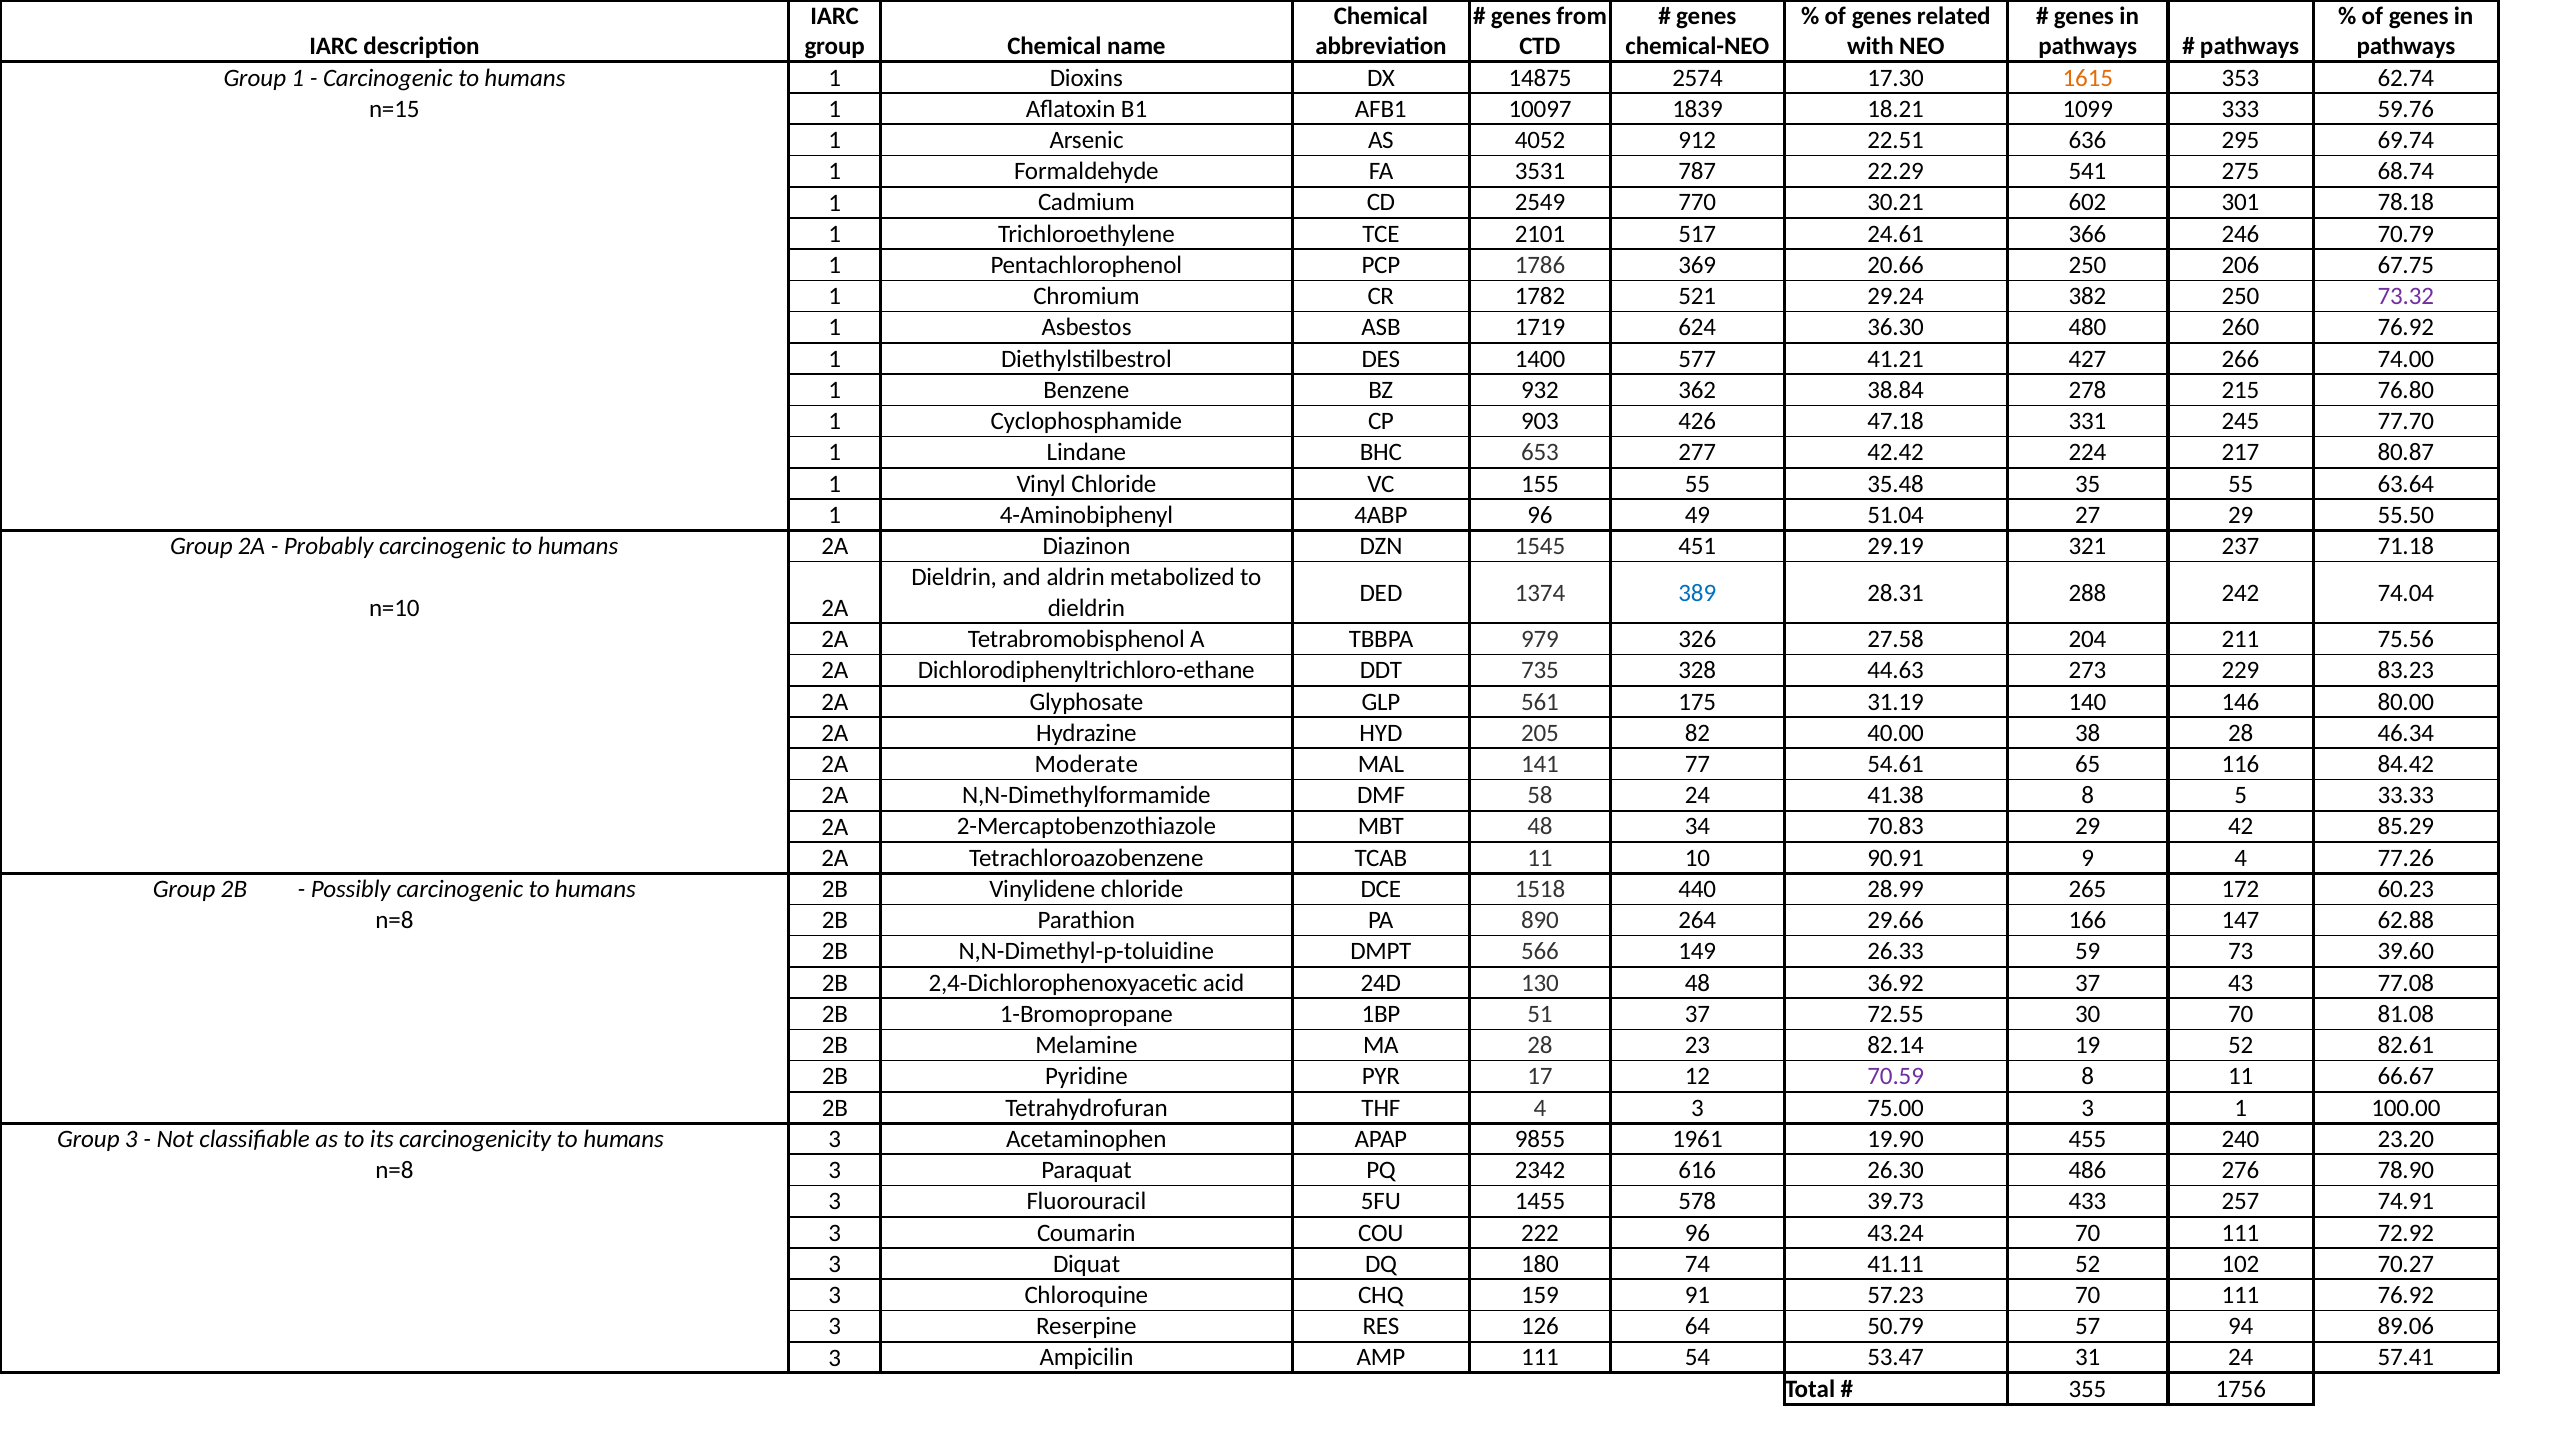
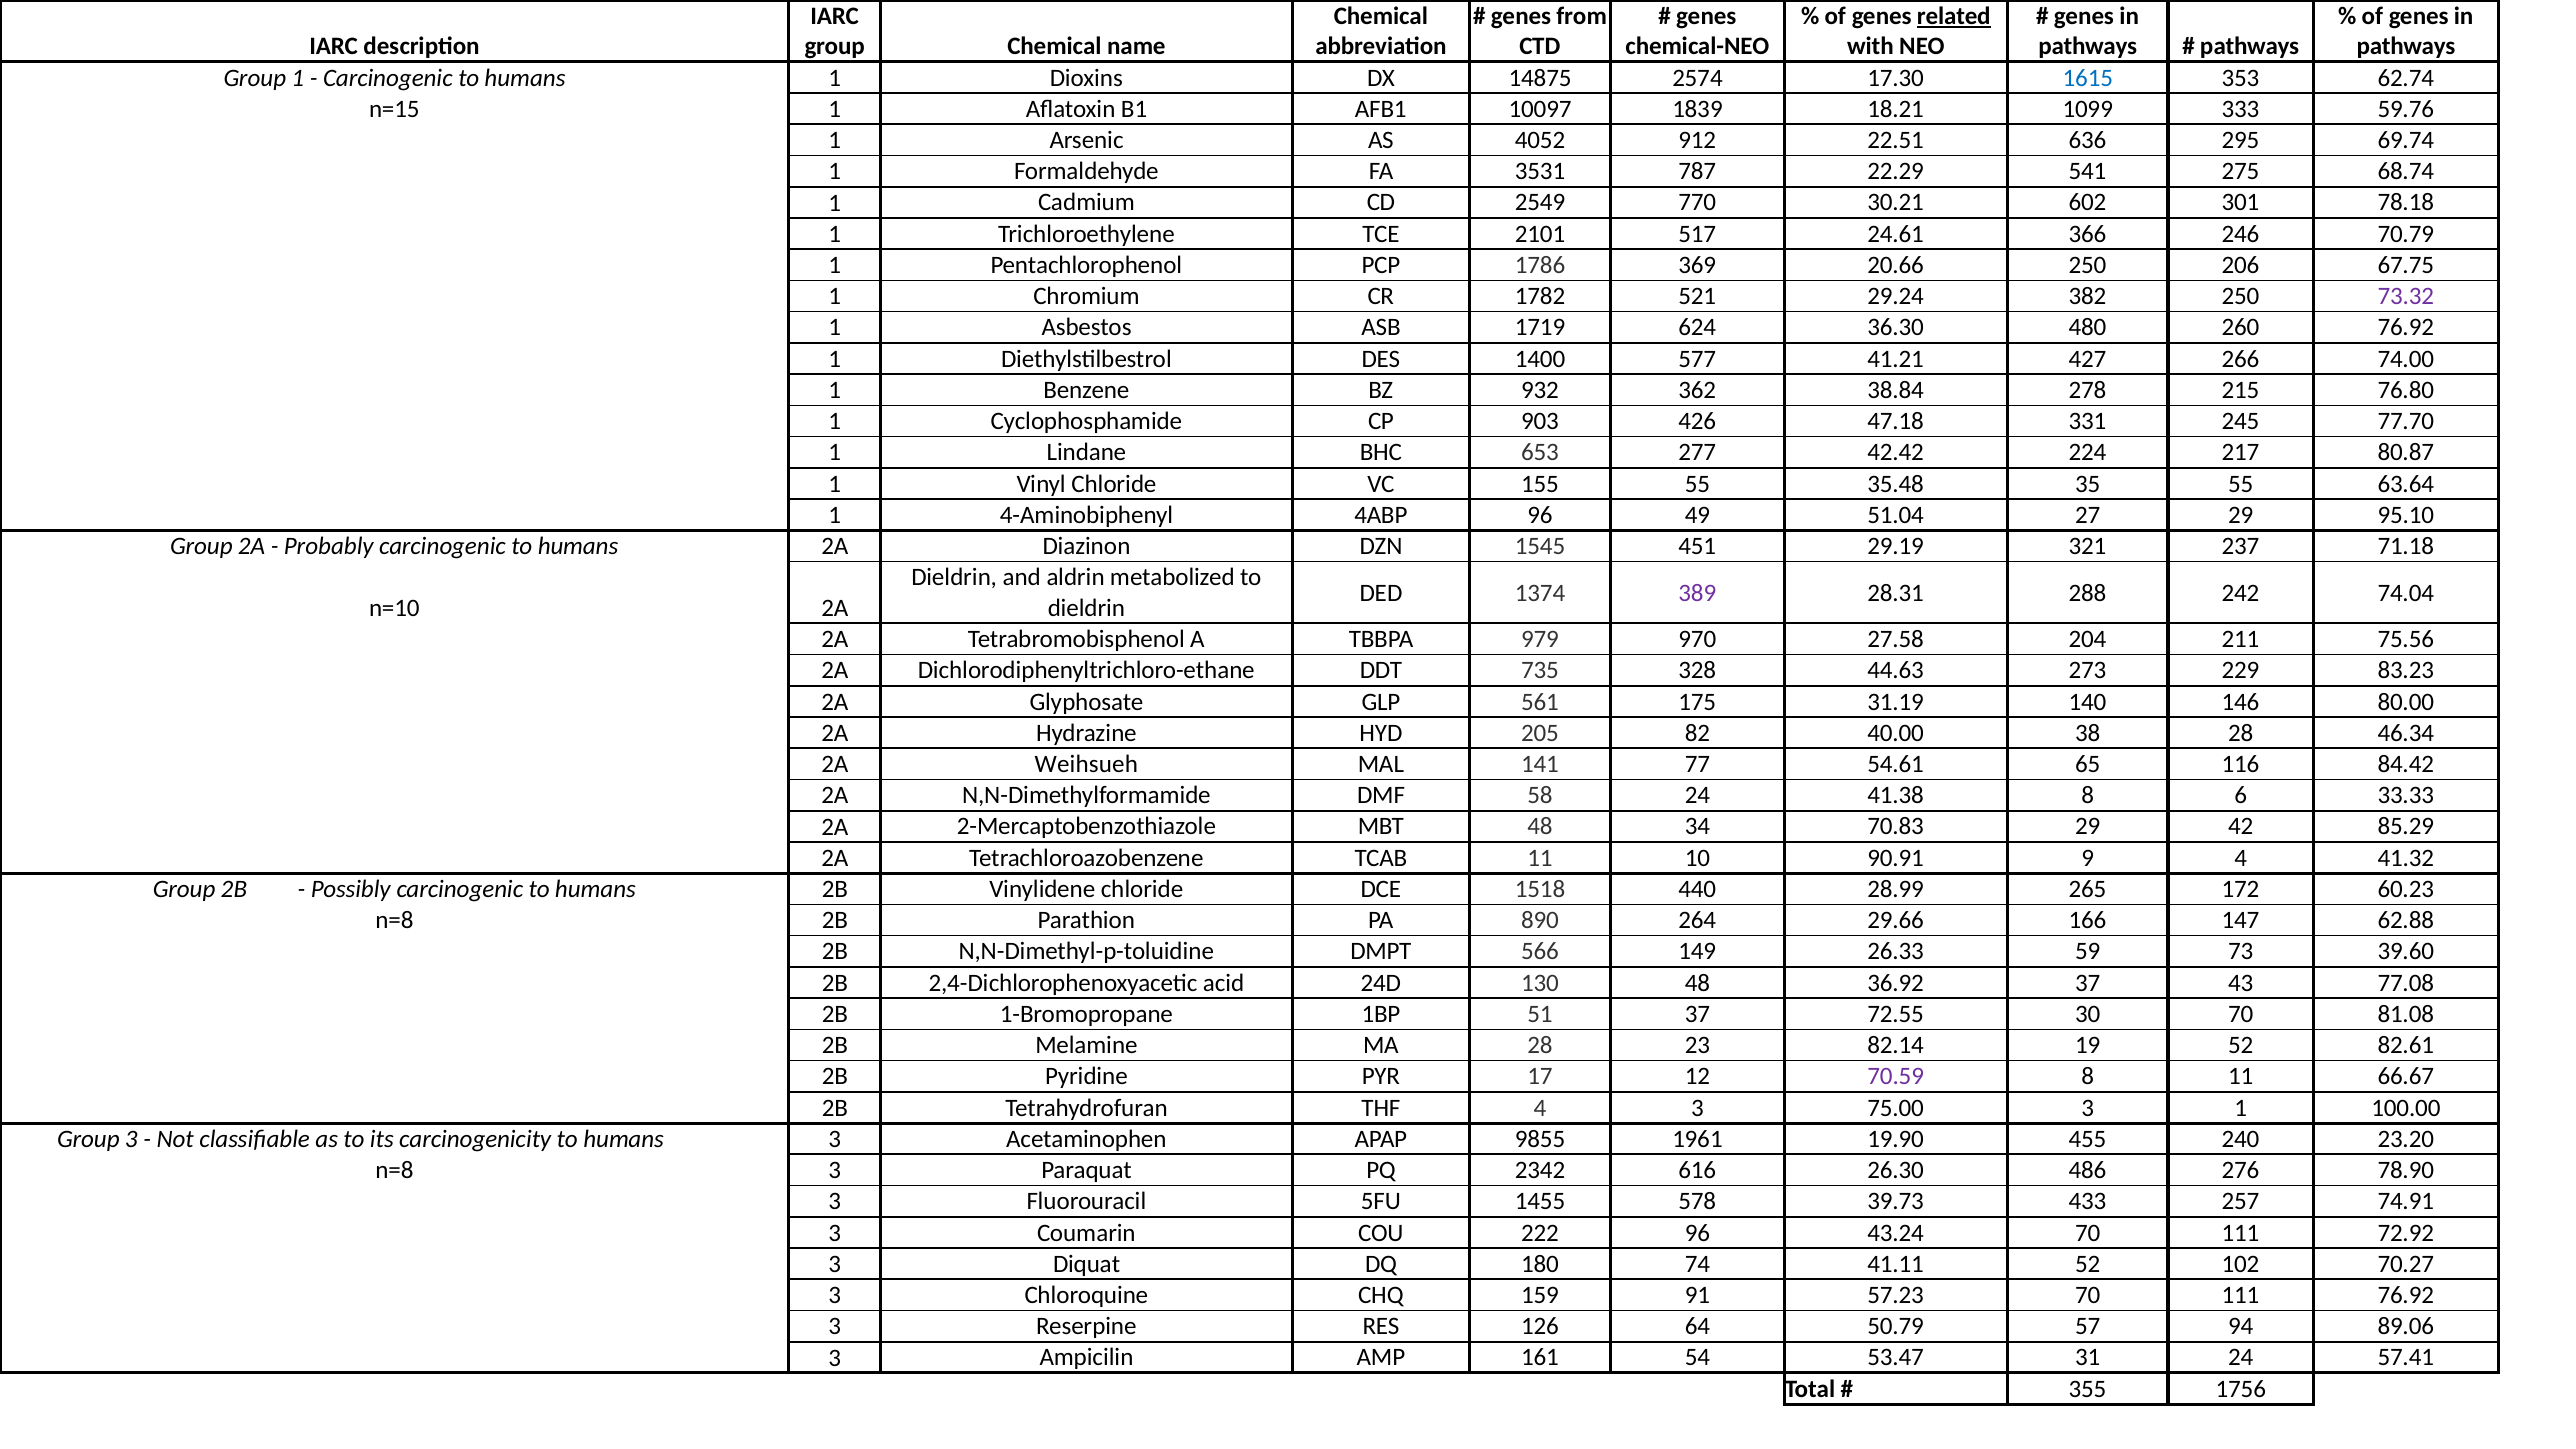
related underline: none -> present (1954, 16)
1615 colour: orange -> blue (2088, 78)
55.50: 55.50 -> 95.10 (2406, 515)
389 colour: blue -> purple (1697, 593)
326: 326 -> 970 (1697, 639)
Moderate: Moderate -> Weihsueh (1086, 764)
5: 5 -> 6 (2241, 795)
77.26: 77.26 -> 41.32 (2406, 858)
AMP 111: 111 -> 161 (1540, 1358)
